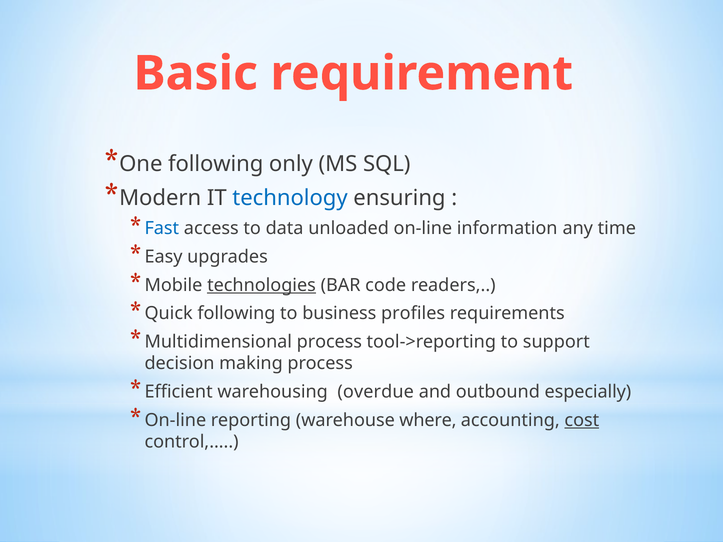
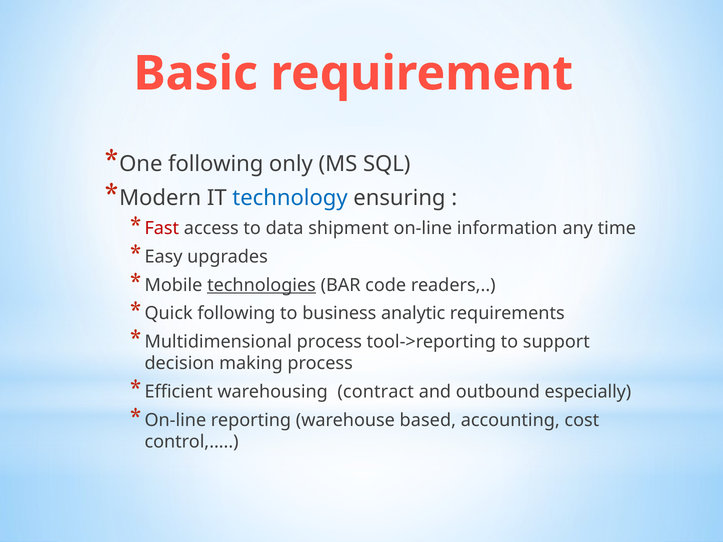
Fast colour: blue -> red (162, 229)
unloaded: unloaded -> shipment (349, 229)
profiles: profiles -> analytic (413, 314)
overdue: overdue -> contract (376, 392)
where: where -> based (428, 420)
cost underline: present -> none (582, 420)
